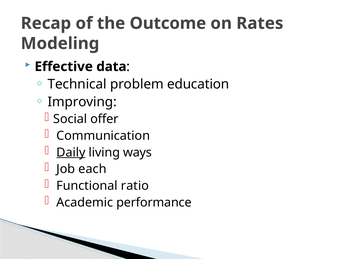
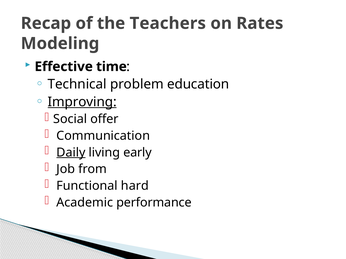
Outcome: Outcome -> Teachers (168, 23)
data: data -> time (111, 67)
Improving underline: none -> present (82, 102)
ways: ways -> early (138, 153)
each: each -> from (93, 169)
ratio: ratio -> hard (135, 186)
